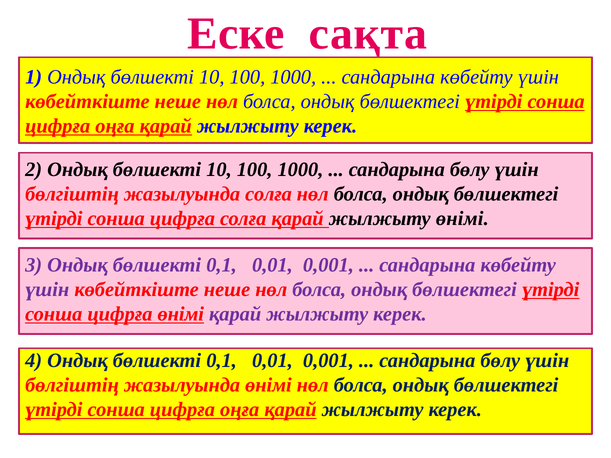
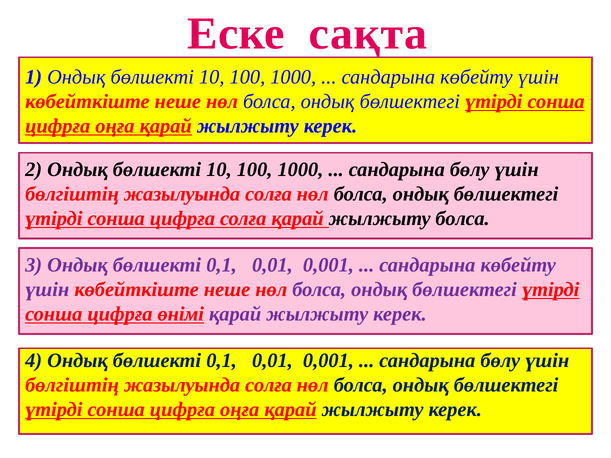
жылжыту өнімі: өнімі -> болса (463, 219)
өнімі: өнімі -> солға (269, 385)
